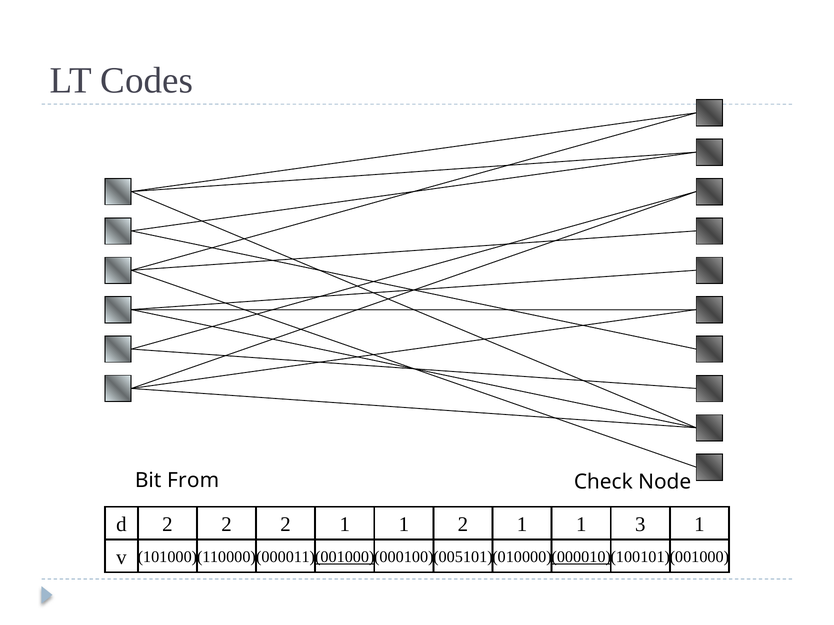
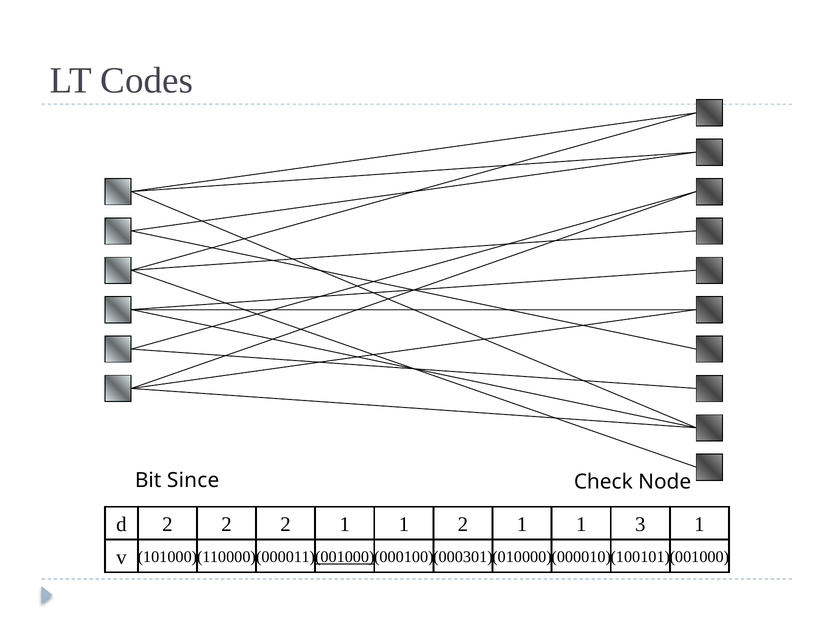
From: From -> Since (193, 481)
005101: 005101 -> 000301 (463, 557)
000010 underline: present -> none (581, 557)
